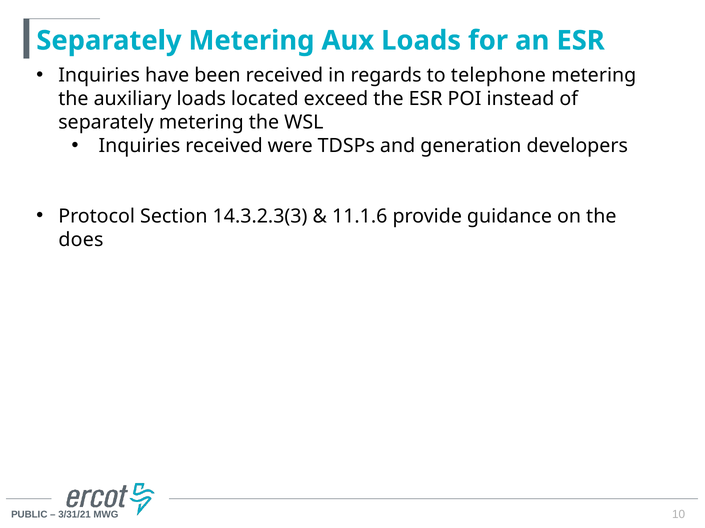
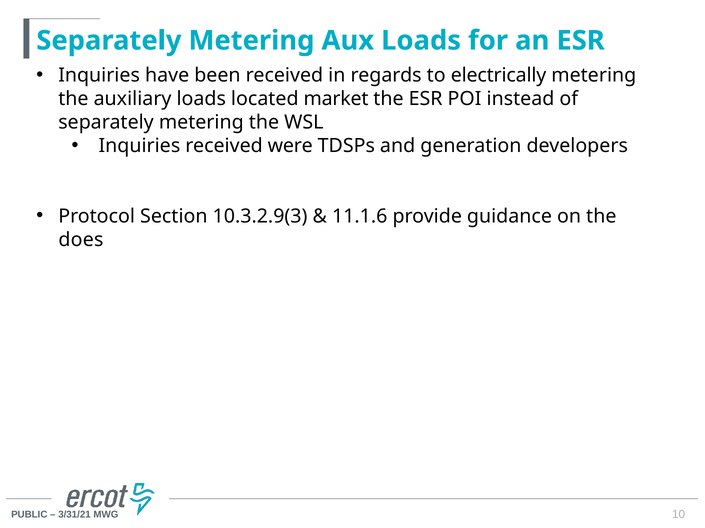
telephone: telephone -> electrically (499, 75)
exceed: exceed -> market (336, 99)
14.3.2.3(3: 14.3.2.3(3 -> 10.3.2.9(3 (260, 216)
